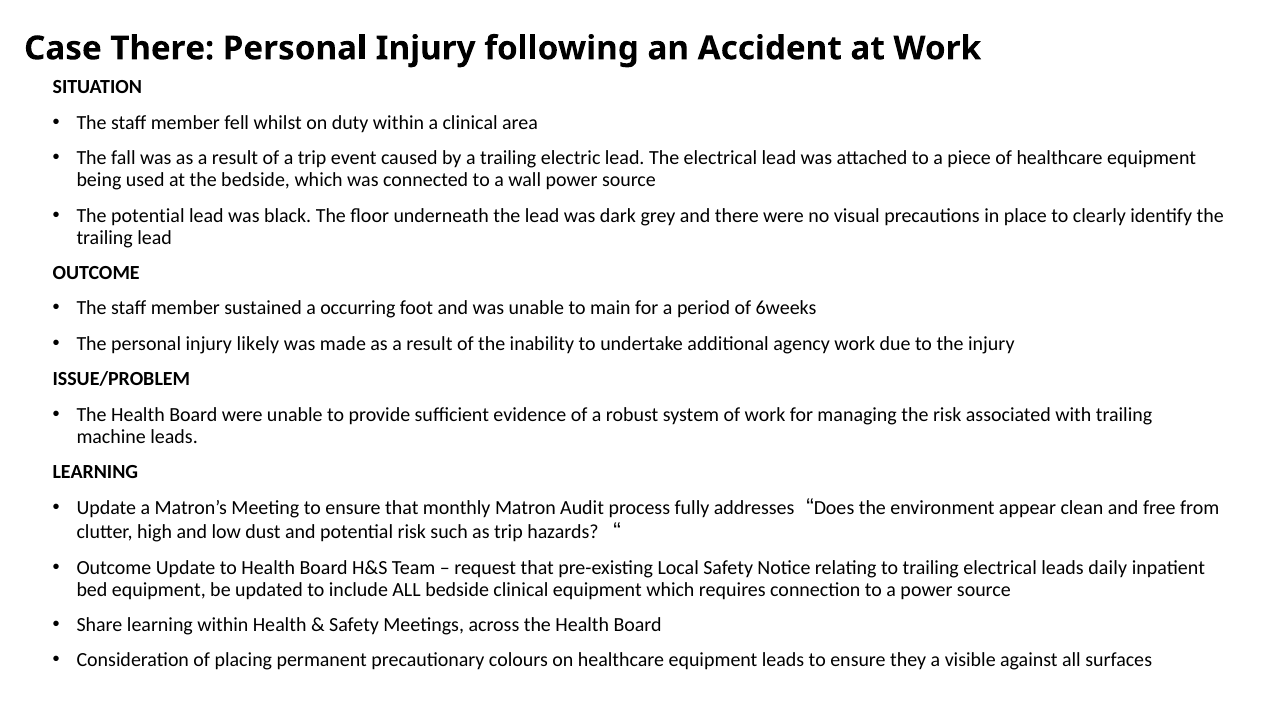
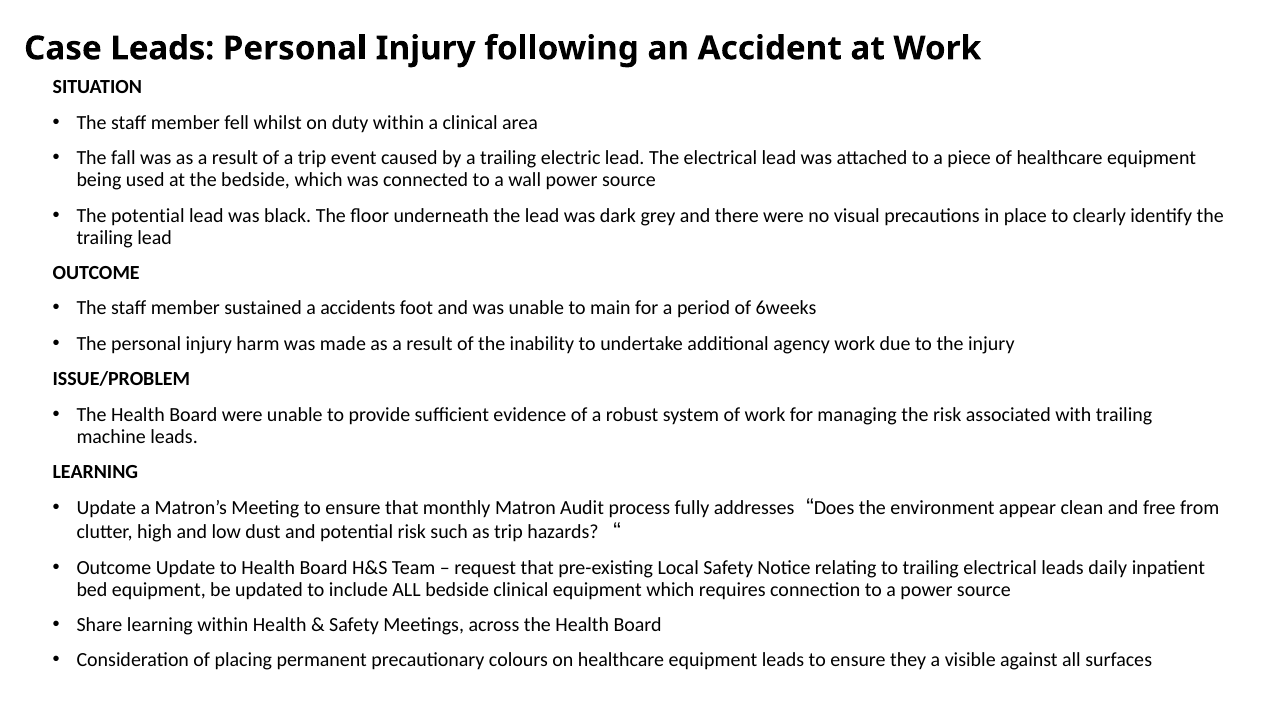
Case There: There -> Leads (162, 48)
occurring: occurring -> accidents (358, 308)
likely: likely -> harm (258, 343)
